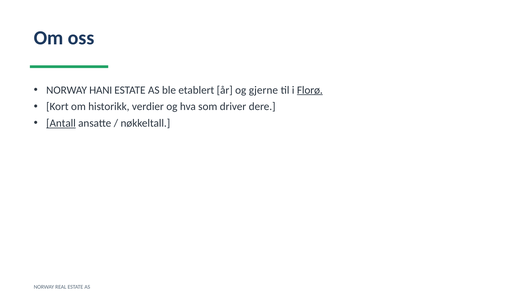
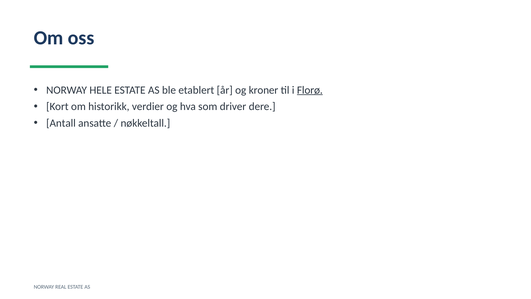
HANI: HANI -> HELE (101, 90)
gjerne: gjerne -> kroner (264, 90)
Antall underline: present -> none (61, 123)
